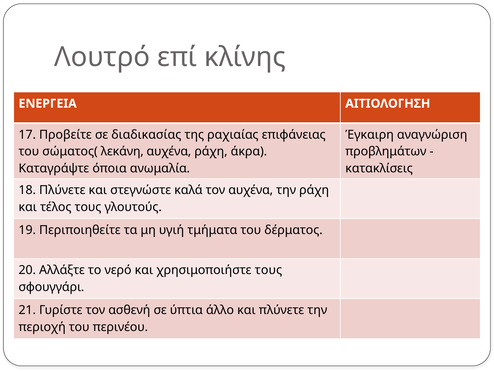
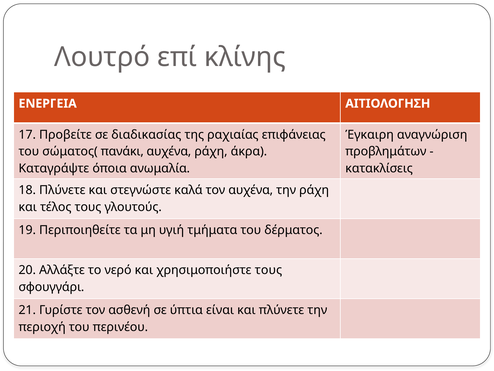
λεκάνη: λεκάνη -> πανάκι (122, 151)
άλλο: άλλο -> είναι (220, 310)
